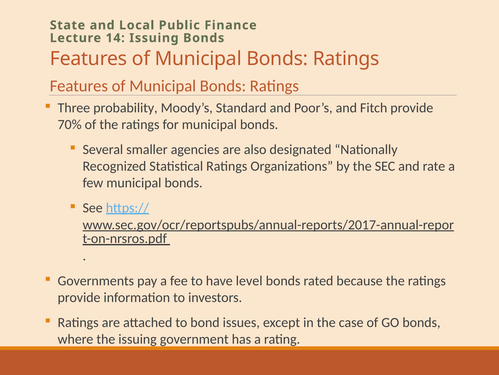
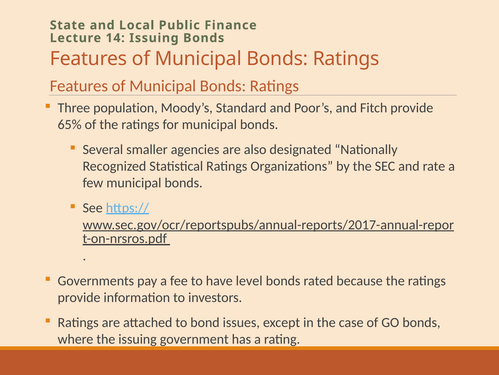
probability: probability -> population (125, 108)
70%: 70% -> 65% (70, 124)
